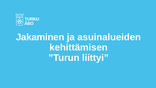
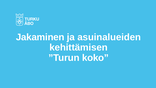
liittyi: liittyi -> koko (95, 58)
